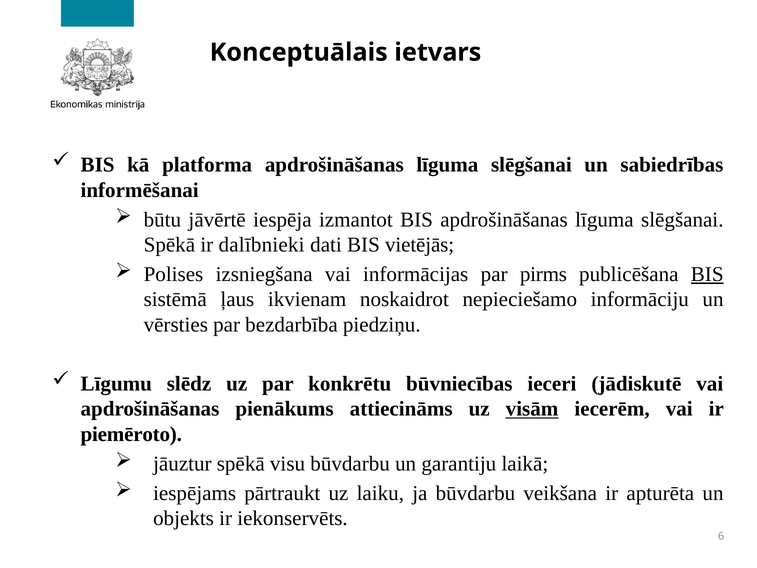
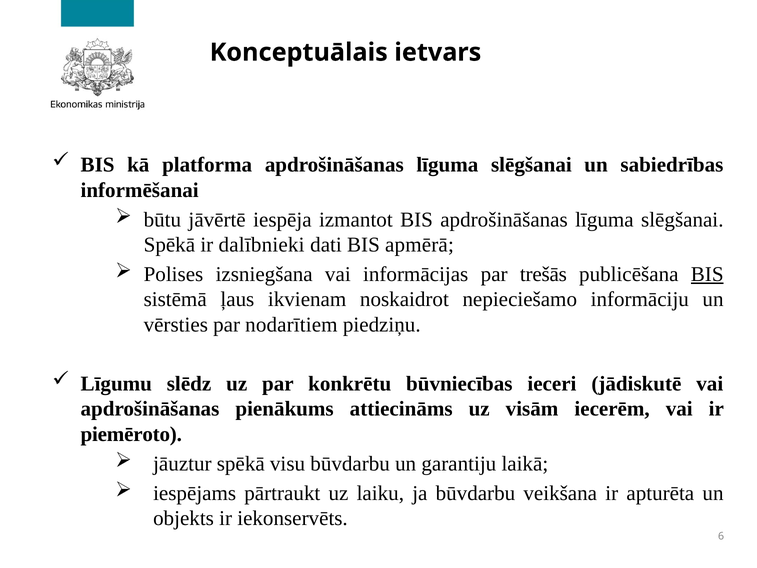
vietējās: vietējās -> apmērā (419, 245)
pirms: pirms -> trešās (543, 274)
bezdarbība: bezdarbība -> nodarītiem (291, 325)
visām underline: present -> none (532, 409)
